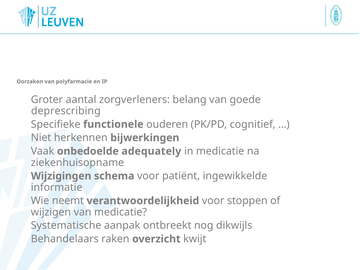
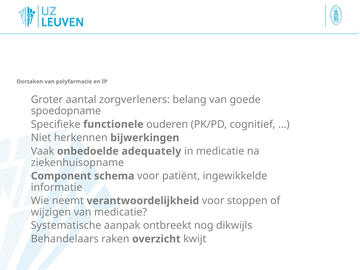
deprescribing: deprescribing -> spoedopname (66, 111)
Wijzigingen: Wijzigingen -> Component (61, 176)
